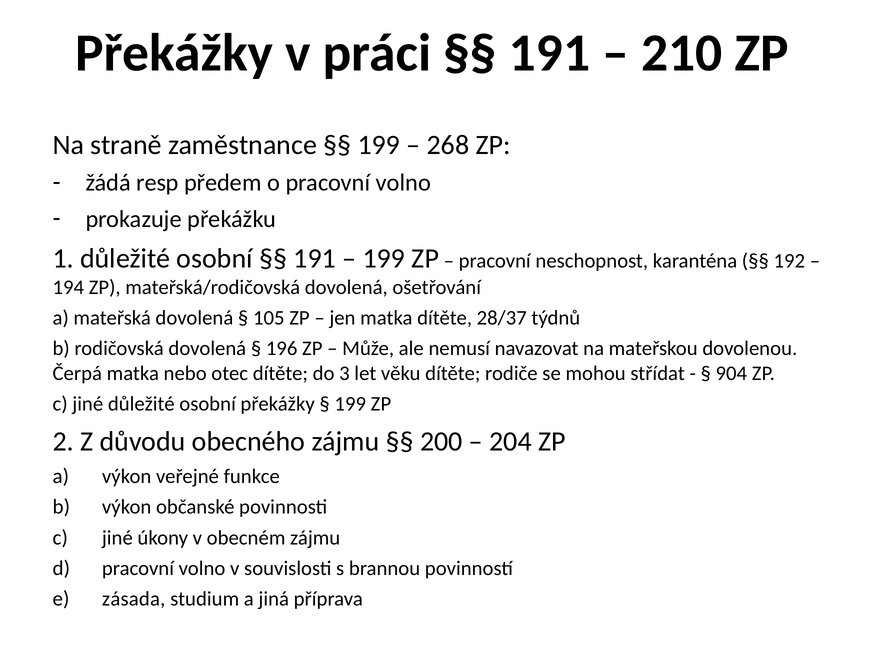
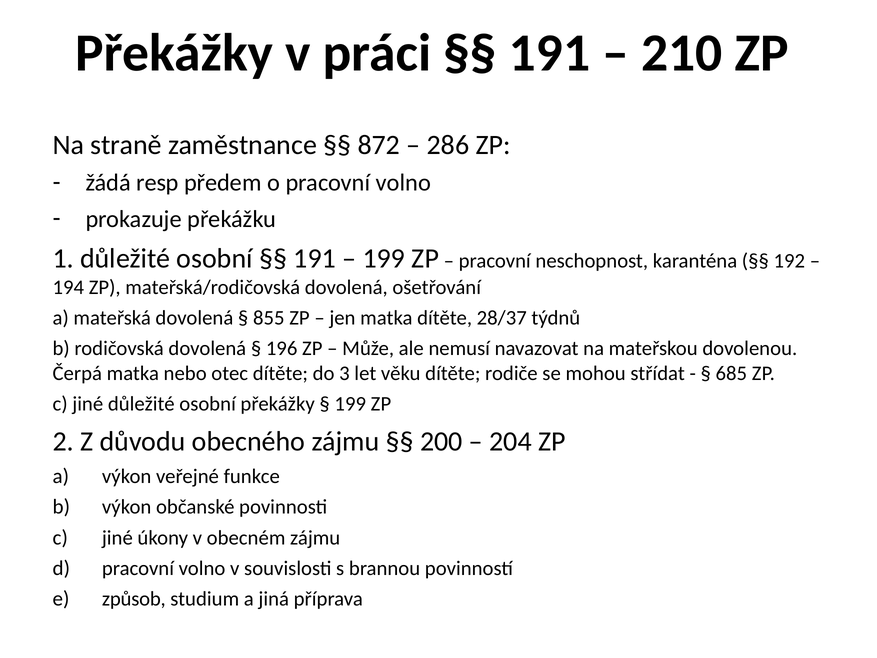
199: 199 -> 872 (379, 145)
268: 268 -> 286 (448, 145)
105: 105 -> 855 (269, 318)
904: 904 -> 685 (731, 373)
zásada: zásada -> způsob (134, 599)
